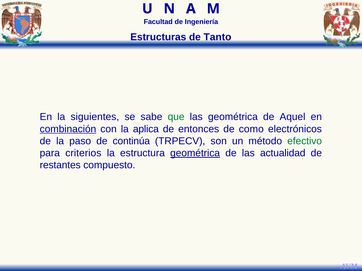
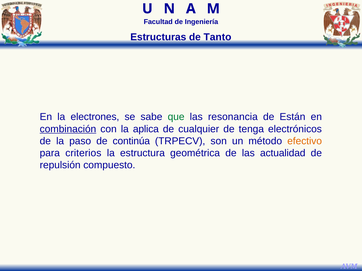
siguientes: siguientes -> electrones (95, 117)
las geométrica: geométrica -> resonancia (233, 117)
Aquel: Aquel -> Están (292, 117)
entonces: entonces -> cualquier (199, 129)
como: como -> tenga (251, 129)
efectivo colour: green -> orange (305, 141)
geométrica underline: present -> none (195, 153)
restantes: restantes -> repulsión (60, 165)
